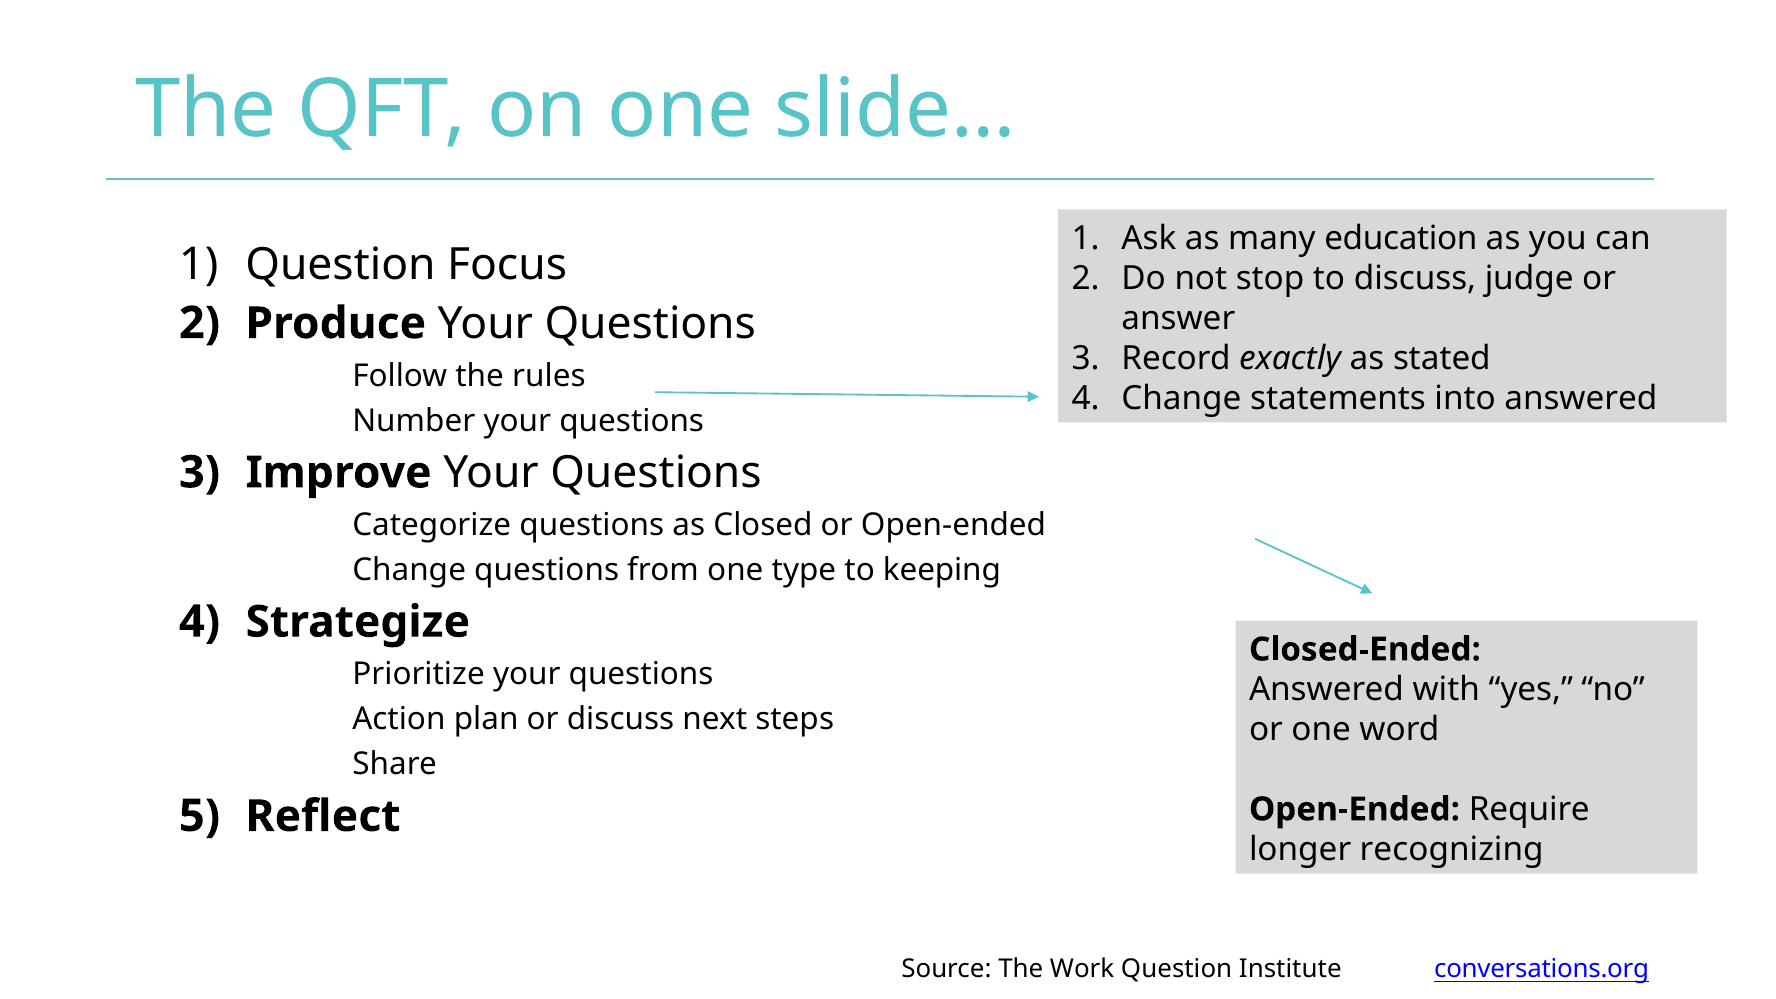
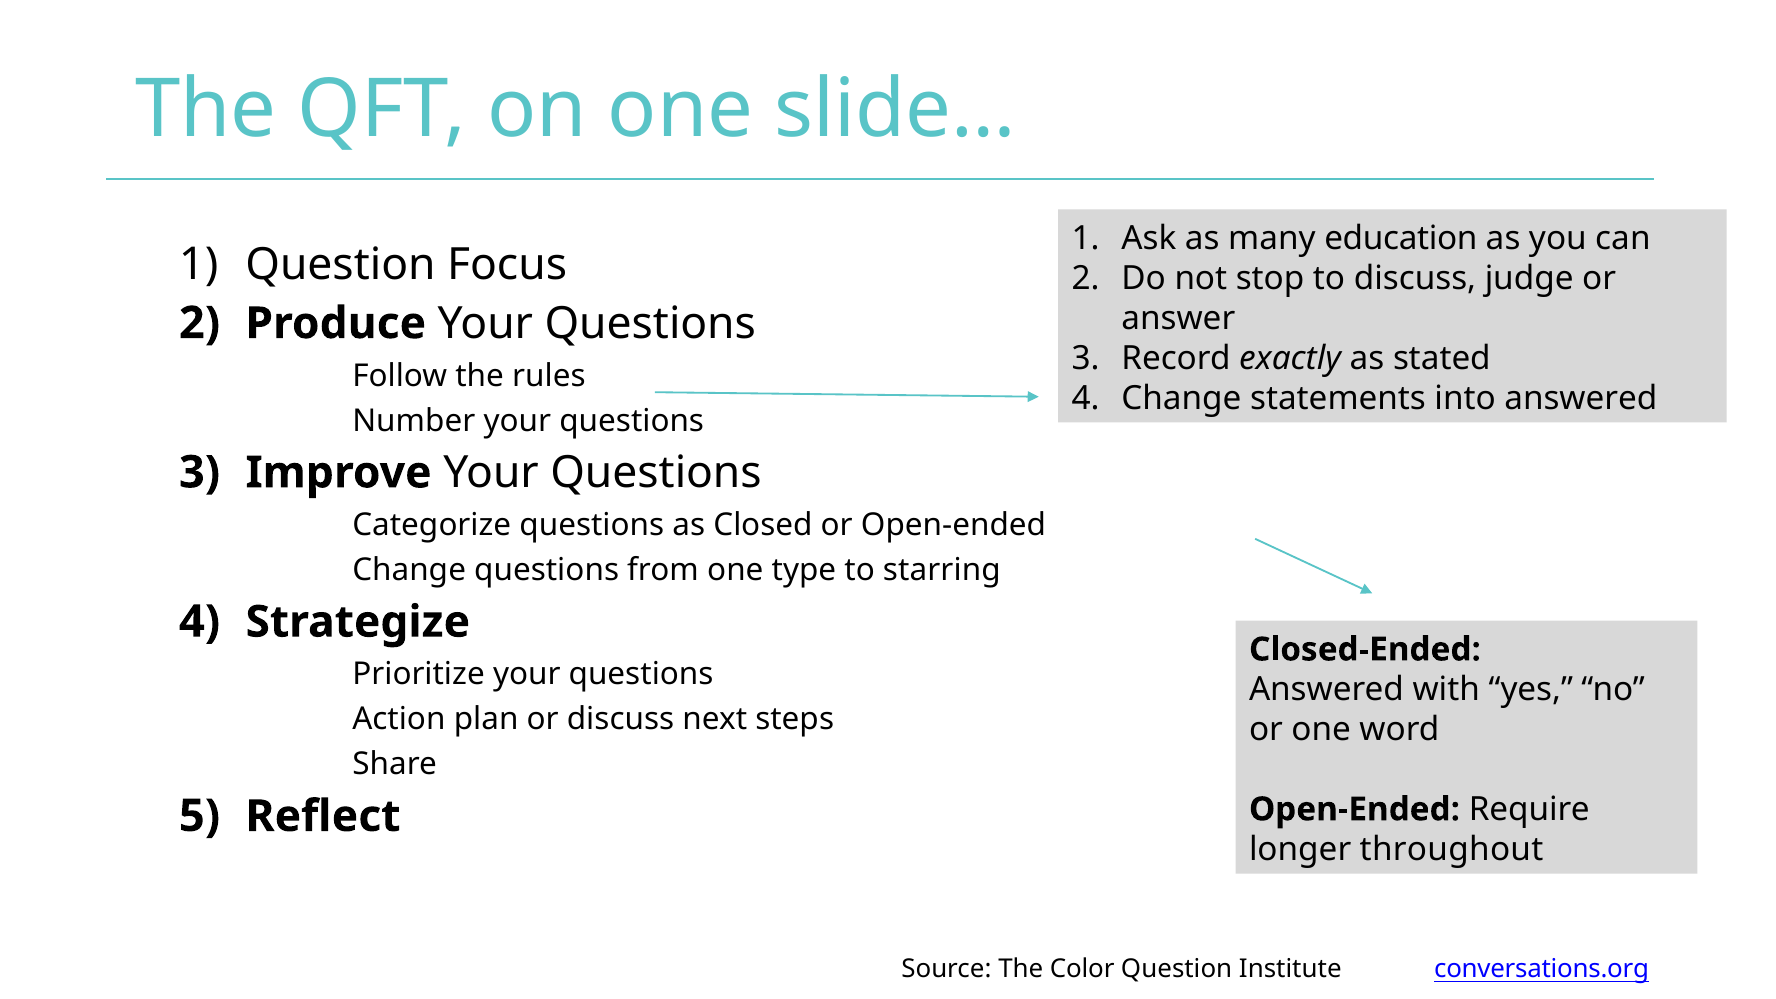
keeping: keeping -> starring (942, 570)
recognizing: recognizing -> throughout (1452, 849)
Work: Work -> Color (1082, 969)
